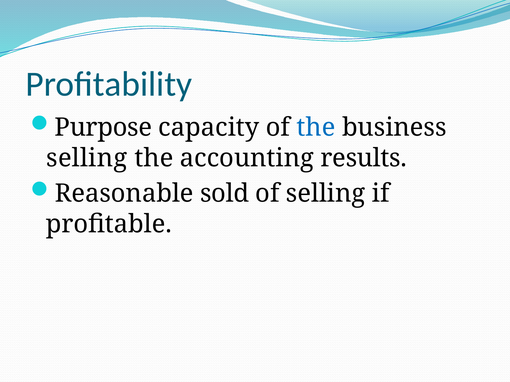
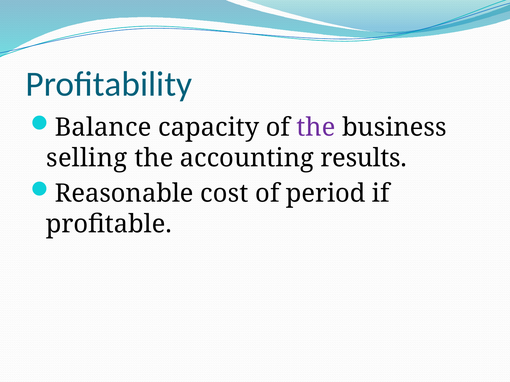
Purpose: Purpose -> Balance (103, 128)
the colour: blue -> purple (316, 128)
sold: sold -> cost (224, 194)
of selling: selling -> period (326, 194)
